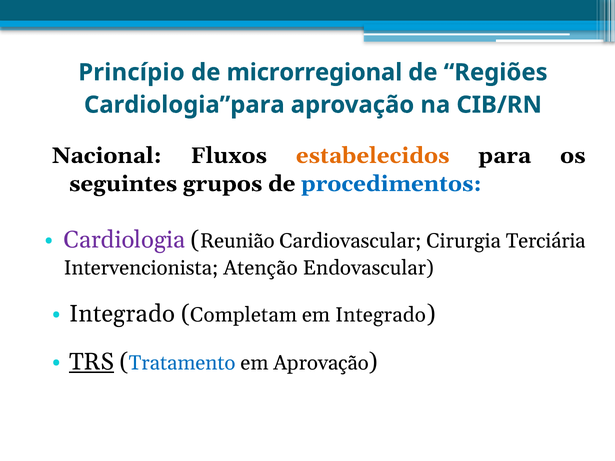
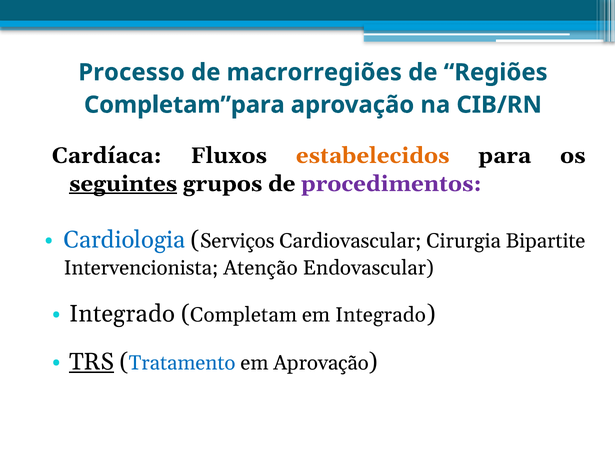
Princípio: Princípio -> Processo (132, 72)
microrregional: microrregional -> macrorregiões (314, 72)
Cardiologia”para: Cardiologia”para -> Completam”para (184, 105)
Nacional: Nacional -> Cardíaca (107, 156)
seguintes underline: none -> present (123, 184)
procedimentos colour: blue -> purple (391, 184)
Cardiologia colour: purple -> blue (124, 240)
Reunião: Reunião -> Serviços (237, 241)
Terciária: Terciária -> Bipartite (546, 241)
